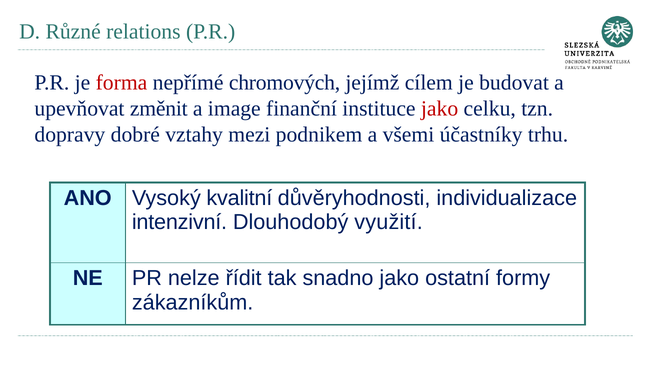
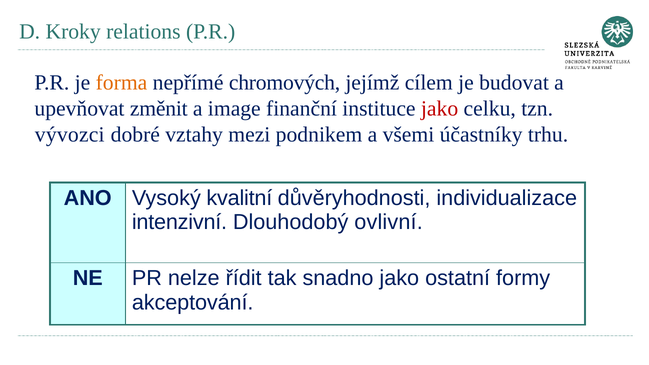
Různé: Různé -> Kroky (73, 32)
forma colour: red -> orange (121, 83)
dopravy: dopravy -> vývozci (70, 135)
využití: využití -> ovlivní (389, 222)
zákazníkům: zákazníkům -> akceptování (193, 302)
